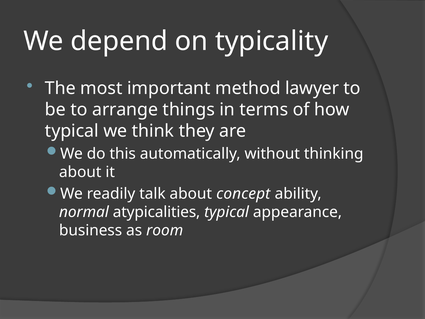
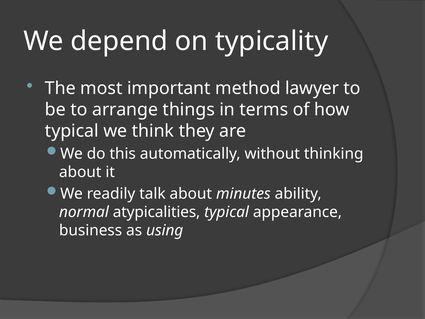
concept: concept -> minutes (243, 193)
room: room -> using (165, 230)
